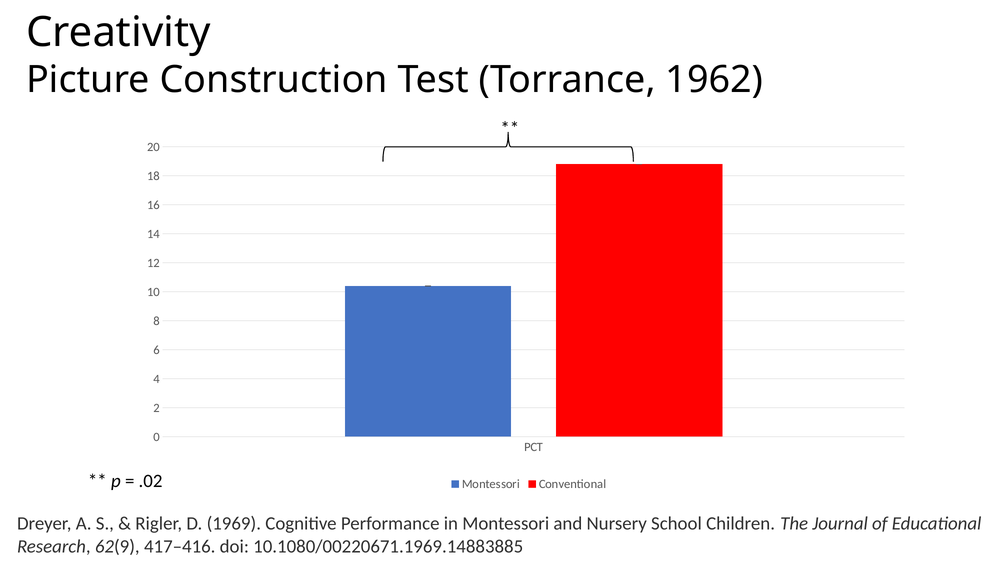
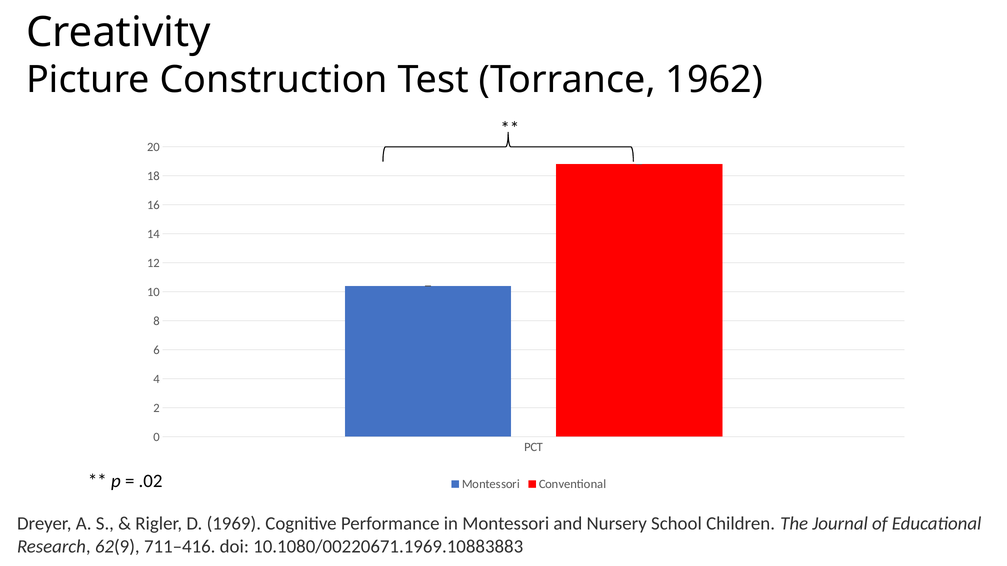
417–416: 417–416 -> 711–416 (180, 547)
10.1080/00220671.1969.14883885: 10.1080/00220671.1969.14883885 -> 10.1080/00220671.1969.10883883 (388, 547)
